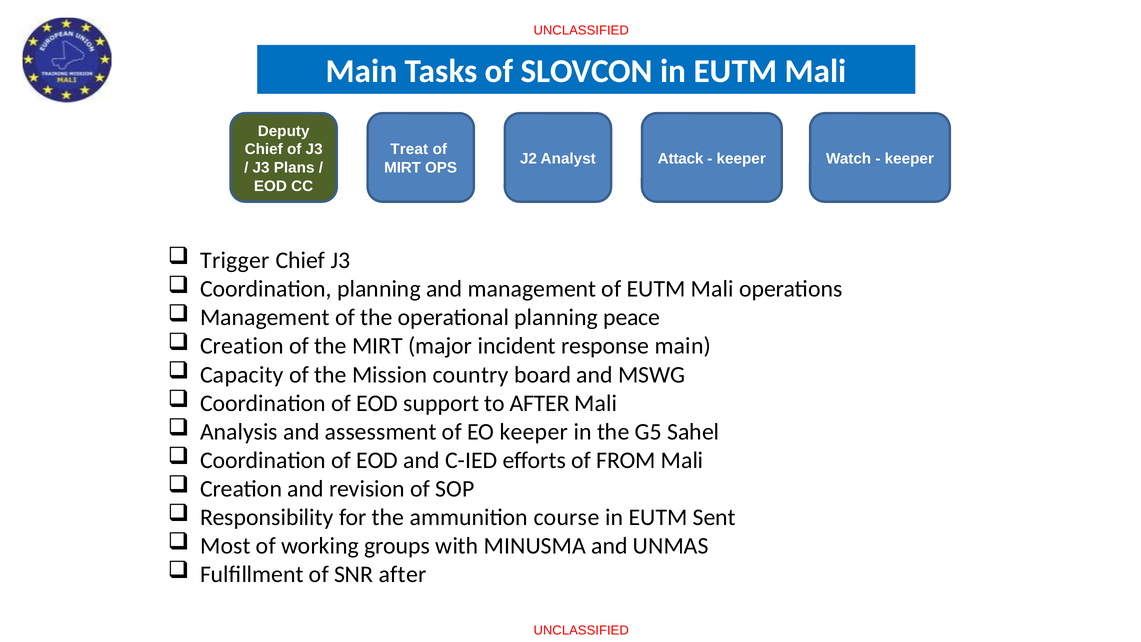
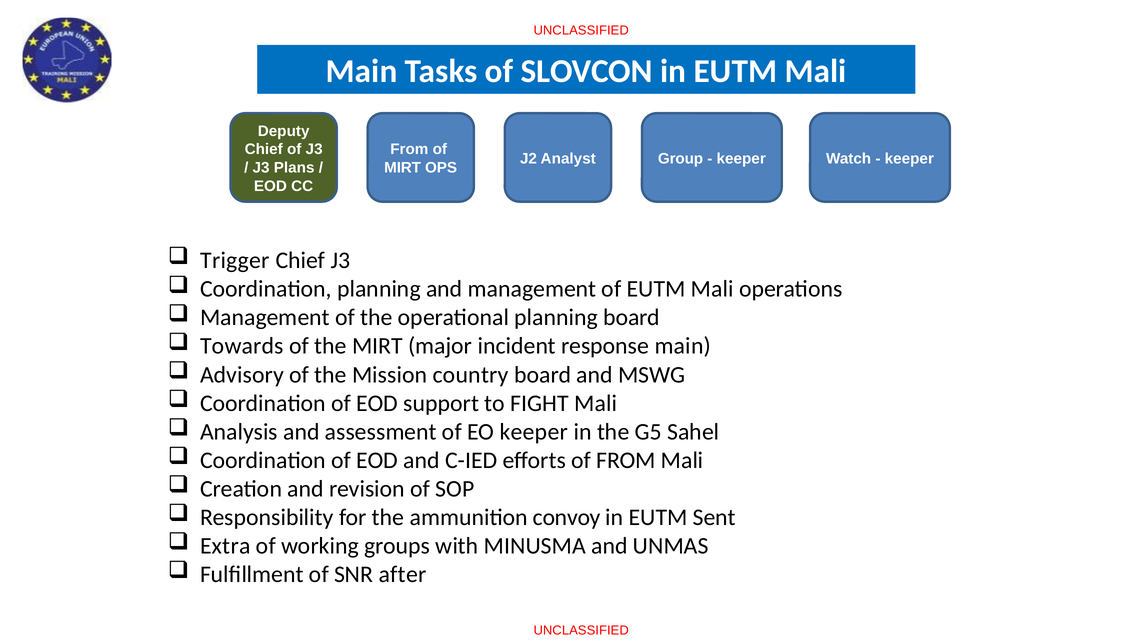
Treat: Treat -> From (409, 149)
Attack: Attack -> Group (681, 158)
planning peace: peace -> board (632, 317)
Creation: Creation -> Towards (242, 346)
Capacity: Capacity -> Advisory (242, 375)
to AFTER: AFTER -> FIGHT (539, 403)
course: course -> convoy (567, 517)
Most: Most -> Extra (225, 546)
